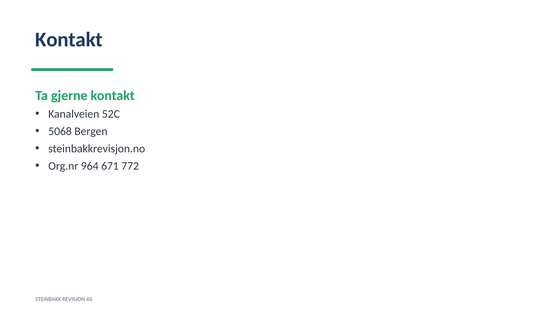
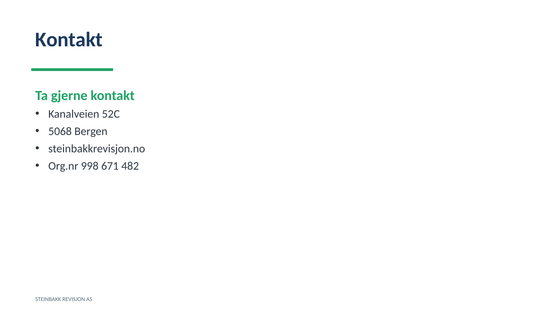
964: 964 -> 998 (90, 166)
772: 772 -> 482 (130, 166)
